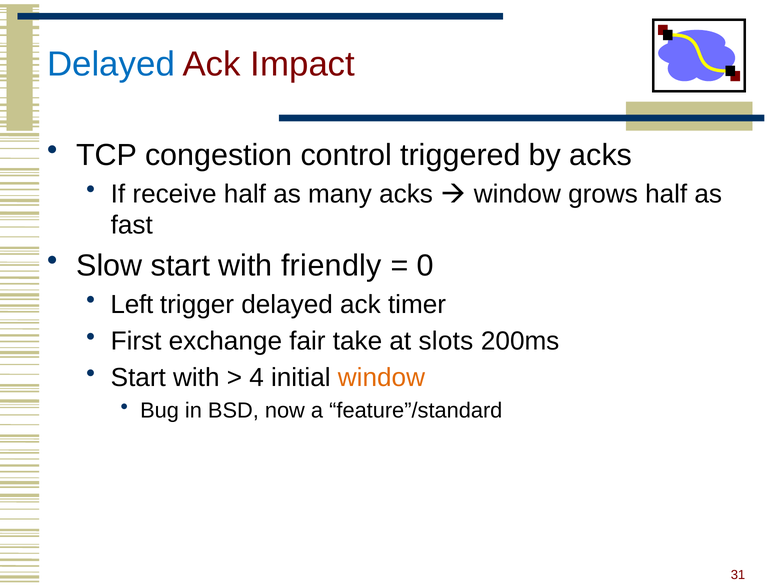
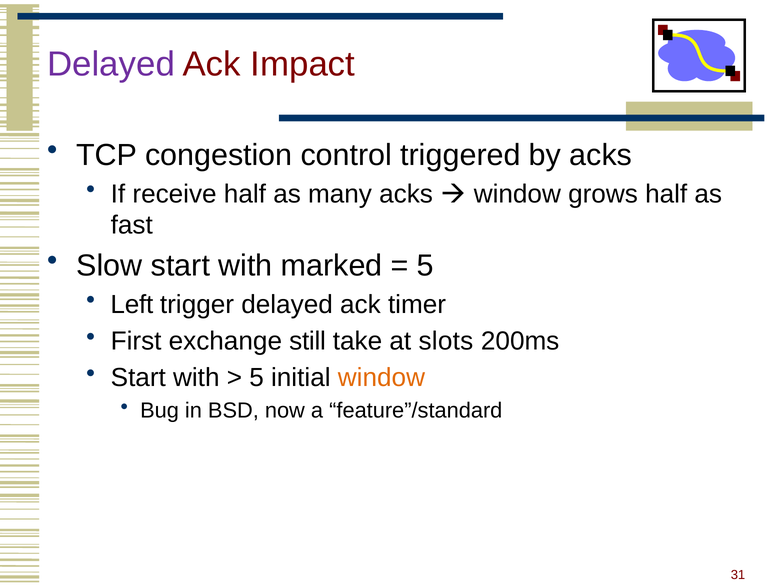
Delayed colour: blue -> purple (111, 64)
friendly: friendly -> marked (332, 266)
0: 0 -> 5 (425, 266)
fair: fair -> still (308, 341)
4: 4 -> 5 (257, 378)
